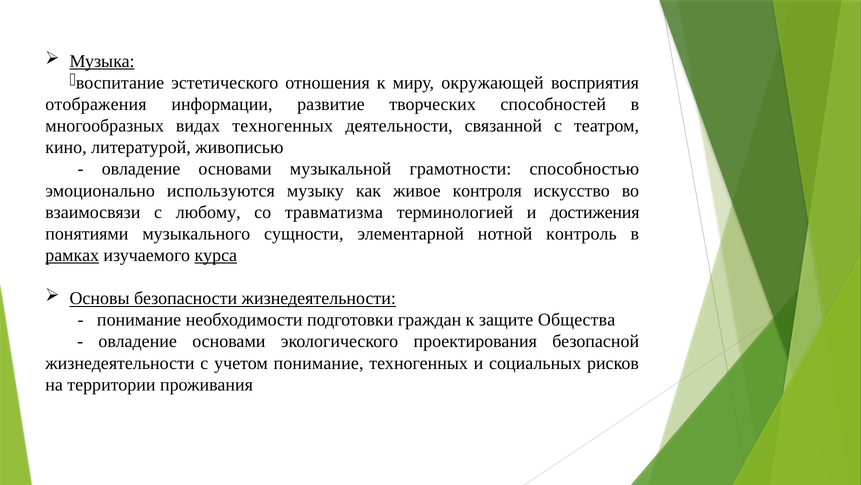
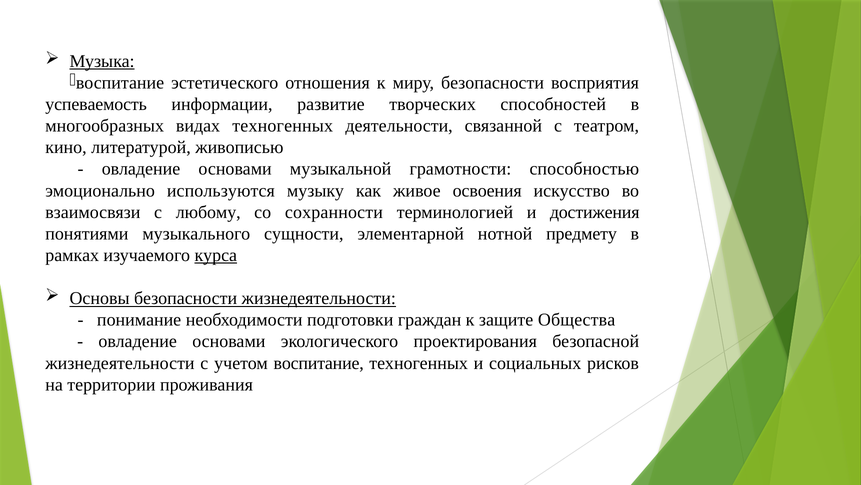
миру окружающей: окружающей -> безопасности (493, 83)
отображения: отображения -> успеваемость (96, 104)
контроля: контроля -> освоения (487, 190)
травматизма: травматизма -> сохранности (334, 212)
контроль: контроль -> предмету (582, 233)
рамках underline: present -> none (72, 255)
учетом понимание: понимание -> воспитание (319, 363)
